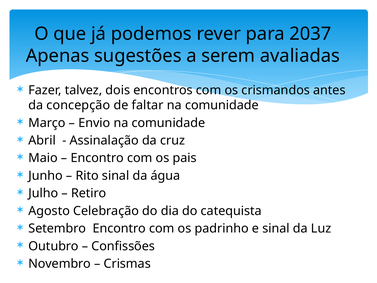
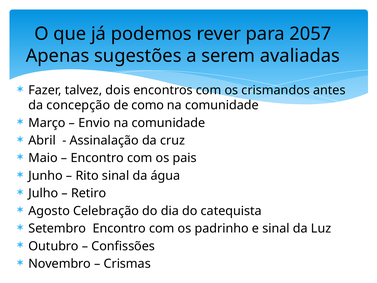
2037: 2037 -> 2057 (310, 34)
faltar: faltar -> como (148, 105)
